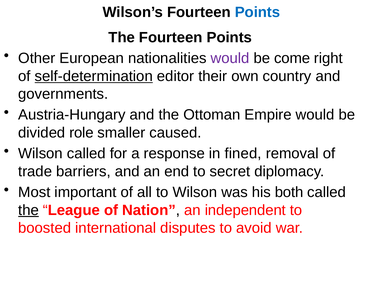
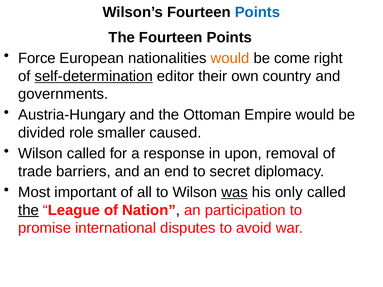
Other: Other -> Force (37, 58)
would colour: purple -> orange (230, 58)
fined: fined -> upon (243, 154)
was underline: none -> present (234, 192)
both: both -> only (289, 192)
independent: independent -> participation (245, 210)
boosted: boosted -> promise (45, 228)
